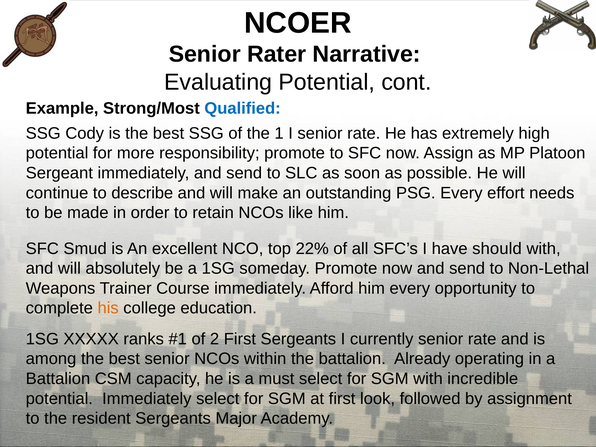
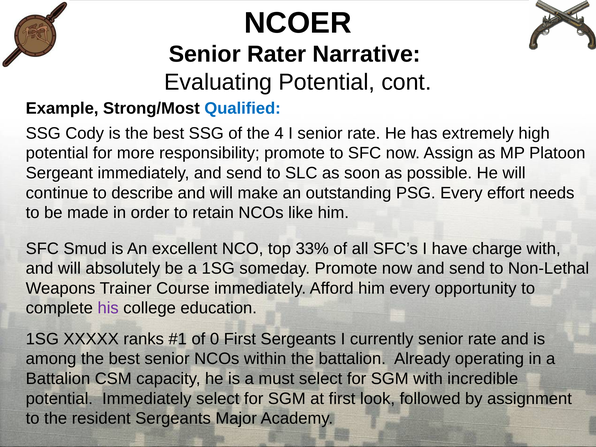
1: 1 -> 4 (279, 133)
22%: 22% -> 33% (312, 249)
should: should -> charge (497, 249)
his colour: orange -> purple (108, 308)
2: 2 -> 0 (215, 339)
